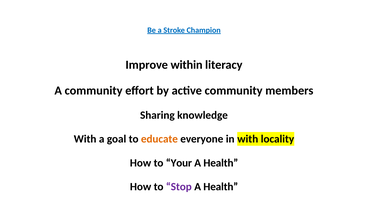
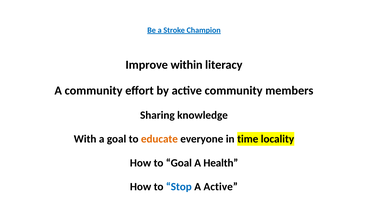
in with: with -> time (248, 139)
to Your: Your -> Goal (179, 163)
Stop colour: purple -> blue (179, 187)
Health: Health -> Active (221, 187)
